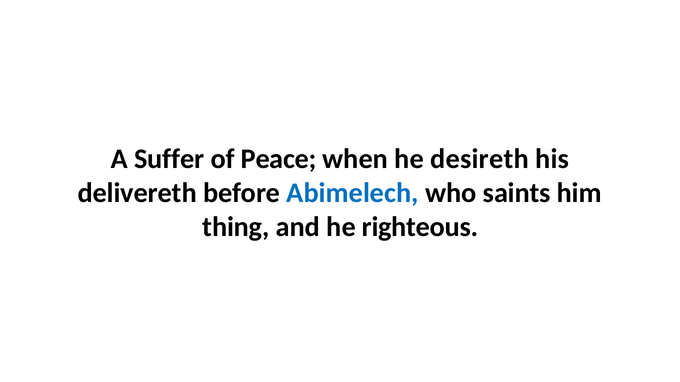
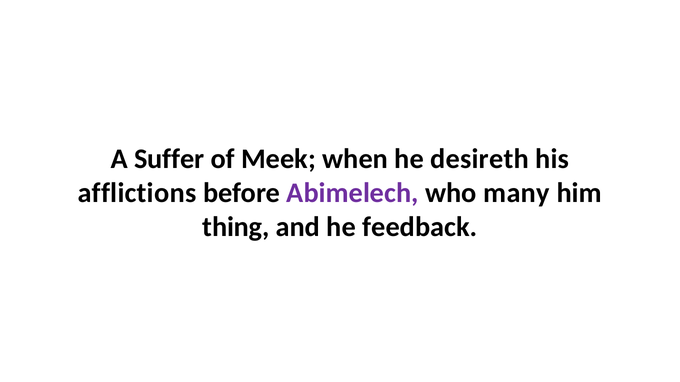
Peace: Peace -> Meek (278, 159)
delivereth: delivereth -> afflictions (137, 193)
Abimelech colour: blue -> purple (352, 193)
saints: saints -> many (517, 193)
righteous: righteous -> feedback (420, 227)
